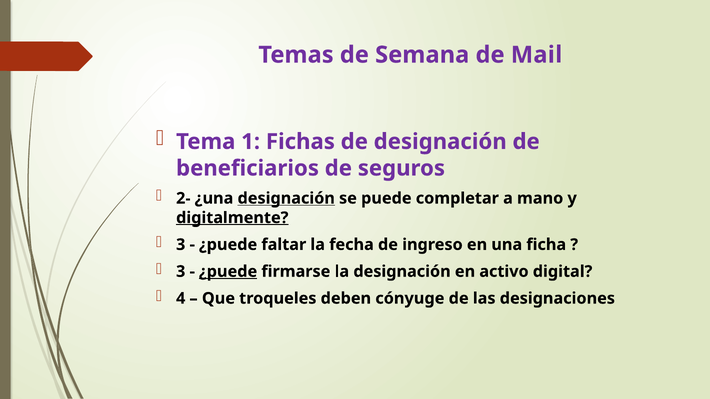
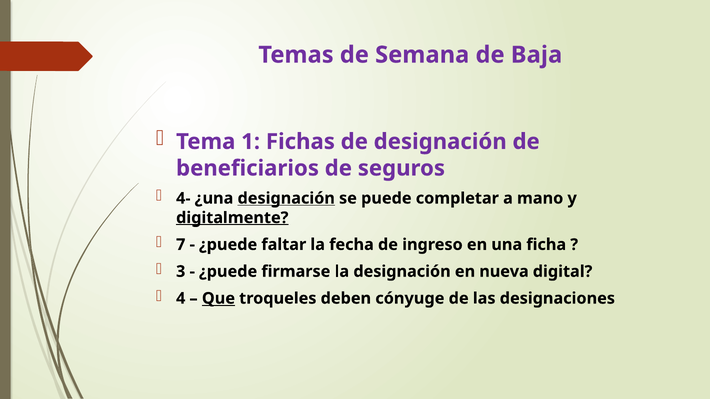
Mail: Mail -> Baja (537, 55)
2-: 2- -> 4- (183, 198)
3: 3 -> 7 (181, 245)
¿puede underline: present -> none (228, 272)
activo: activo -> nueva (504, 272)
Que underline: none -> present (218, 299)
